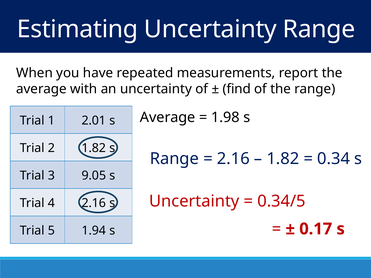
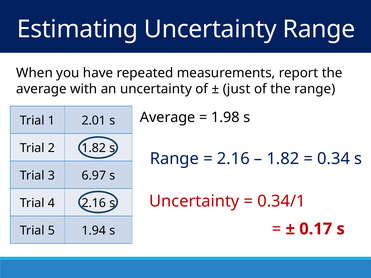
find: find -> just (237, 89)
9.05: 9.05 -> 6.97 (94, 176)
0.34/5: 0.34/5 -> 0.34/1 (282, 201)
